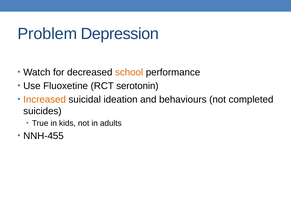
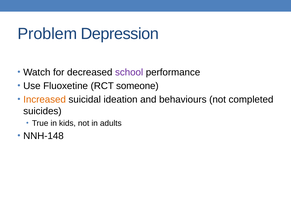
school colour: orange -> purple (129, 72)
serotonin: serotonin -> someone (137, 86)
NNH-455: NNH-455 -> NNH-148 (43, 136)
